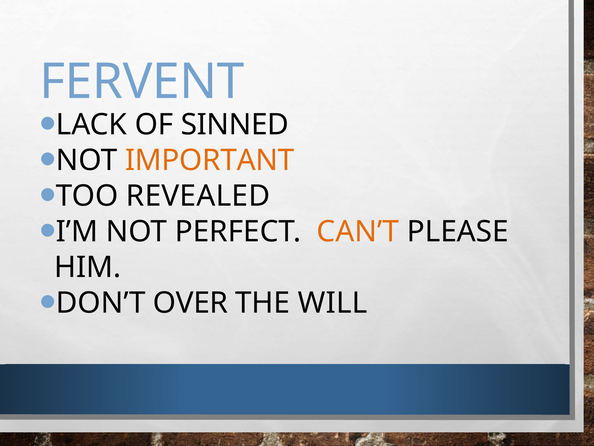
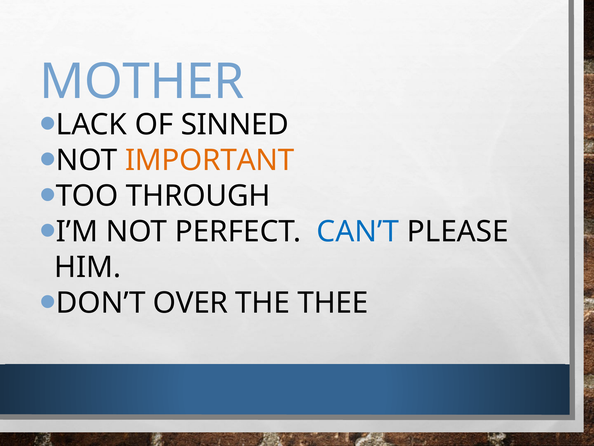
FERVENT: FERVENT -> MOTHER (142, 82)
REVEALED: REVEALED -> THROUGH (198, 196)
CAN’T colour: orange -> blue (358, 231)
WILL: WILL -> THEE (333, 303)
